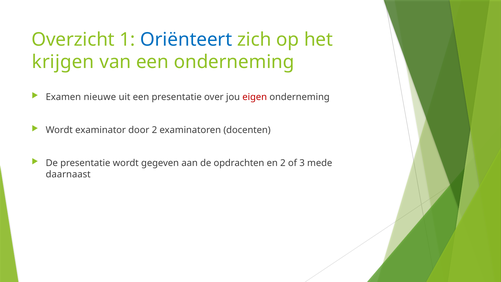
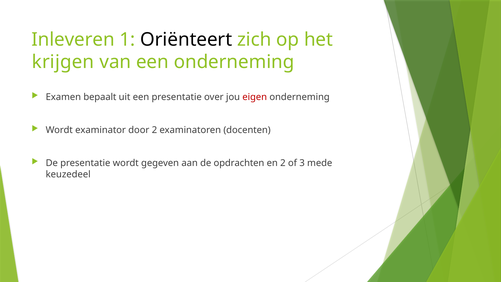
Overzicht: Overzicht -> Inleveren (73, 40)
Oriënteert colour: blue -> black (186, 40)
nieuwe: nieuwe -> bepaalt (100, 97)
daarnaast: daarnaast -> keuzedeel (68, 174)
